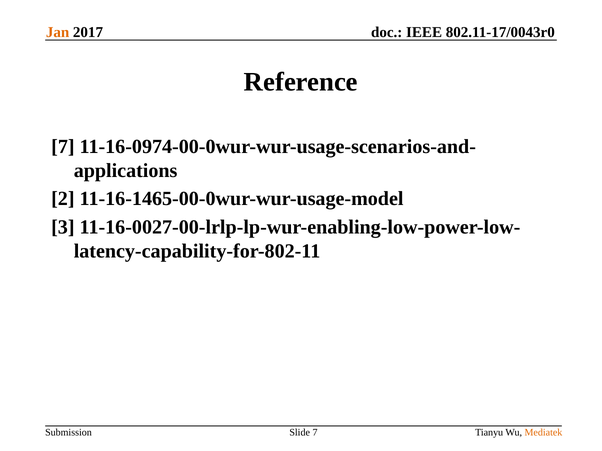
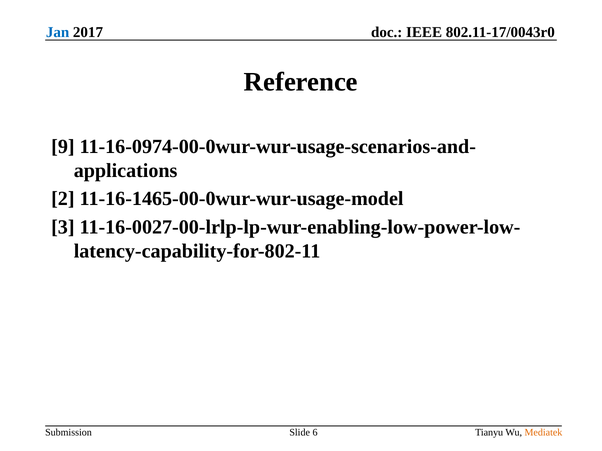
Jan colour: orange -> blue (58, 32)
7: 7 -> 9 (63, 147)
Slide 7: 7 -> 6 (315, 433)
